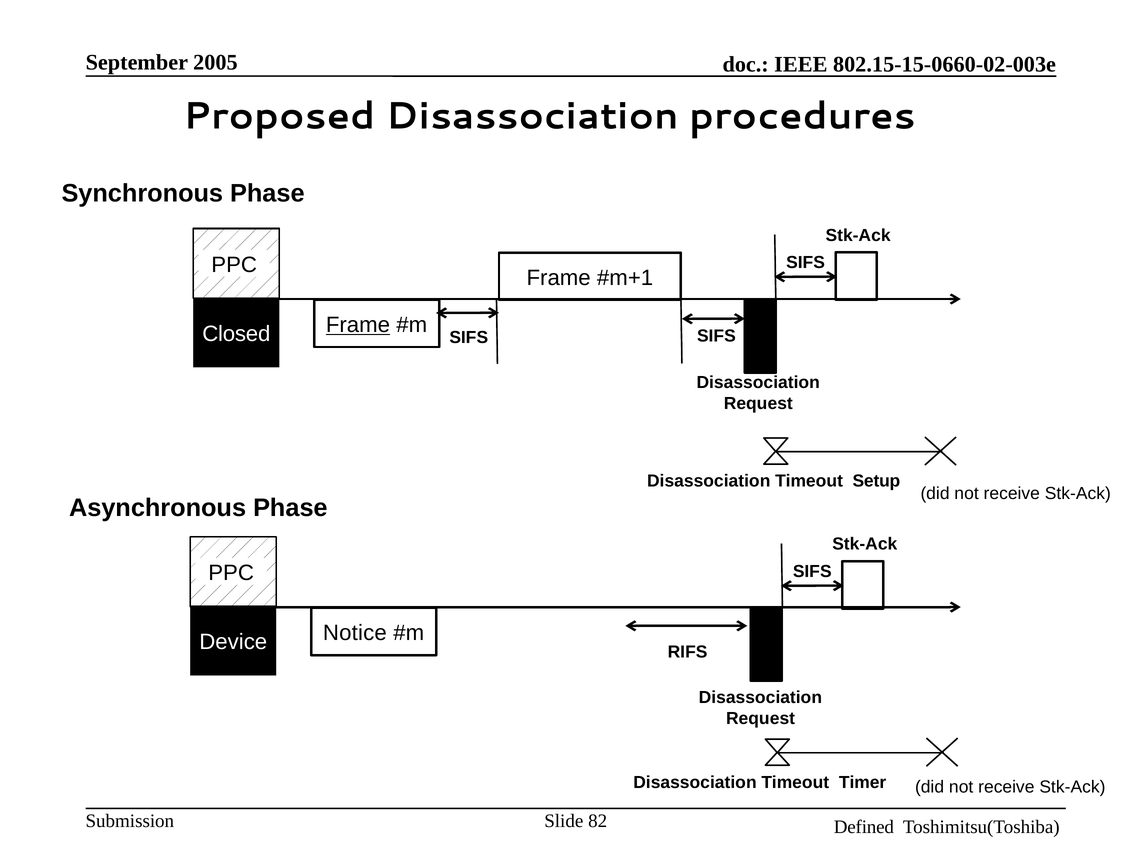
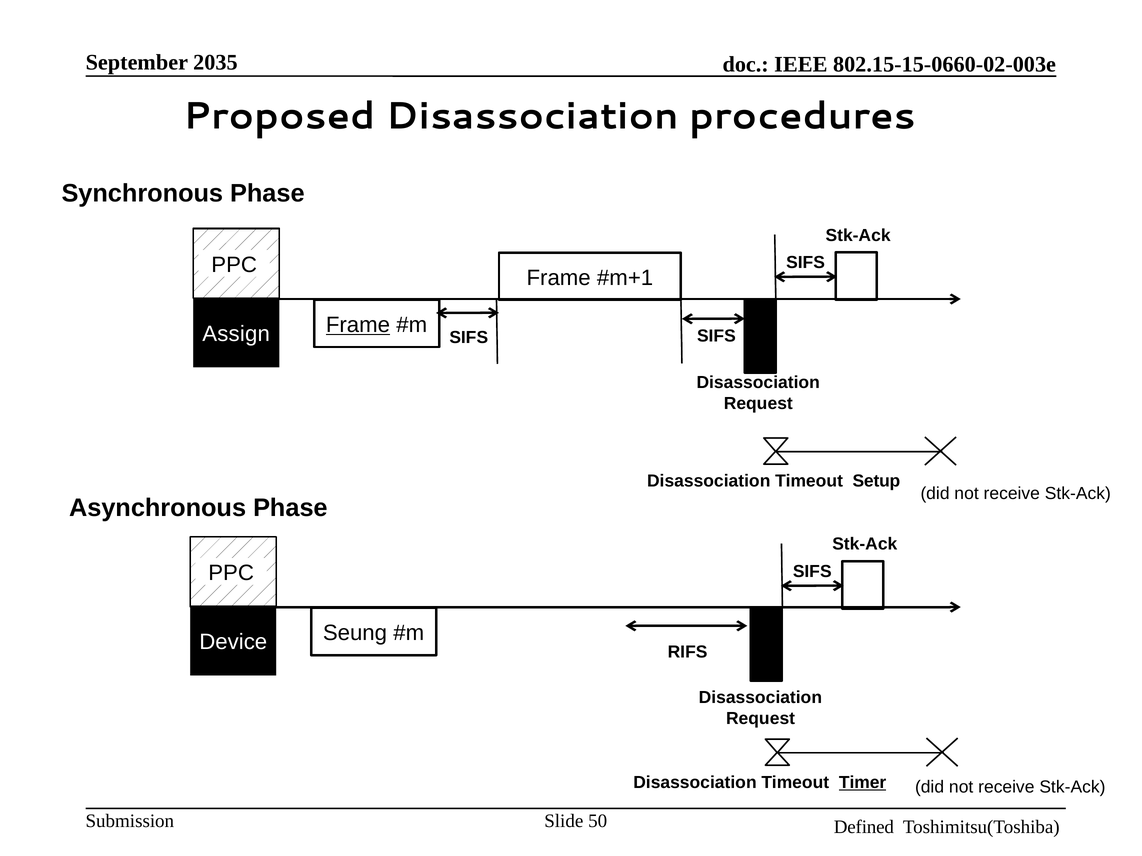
2005: 2005 -> 2035 (215, 62)
Closed: Closed -> Assign (236, 334)
Notice: Notice -> Seung (355, 633)
Timer underline: none -> present (863, 783)
82: 82 -> 50 (598, 821)
